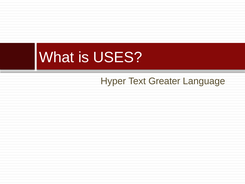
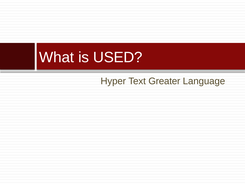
USES: USES -> USED (118, 57)
